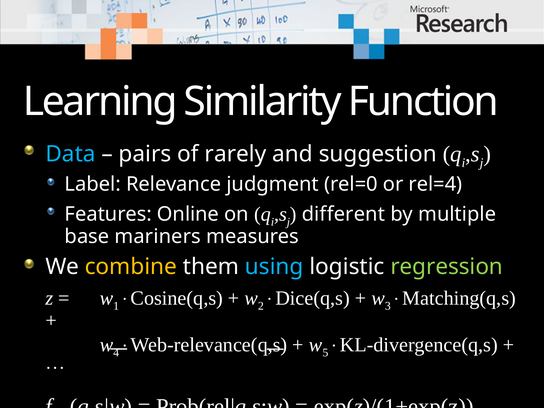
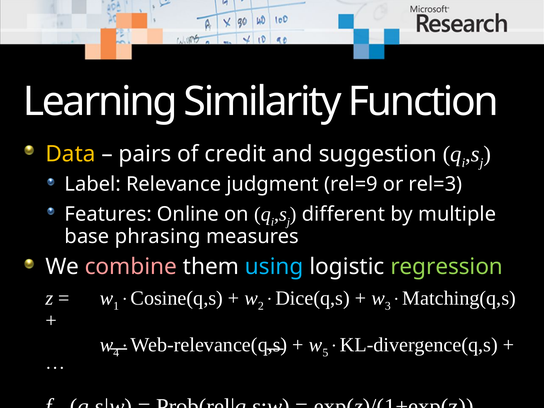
Data colour: light blue -> yellow (70, 154)
rarely: rarely -> credit (235, 154)
rel=0: rel=0 -> rel=9 (351, 184)
rel=4: rel=4 -> rel=3 (435, 184)
mariners: mariners -> phrasing (158, 237)
combine colour: yellow -> pink (131, 267)
